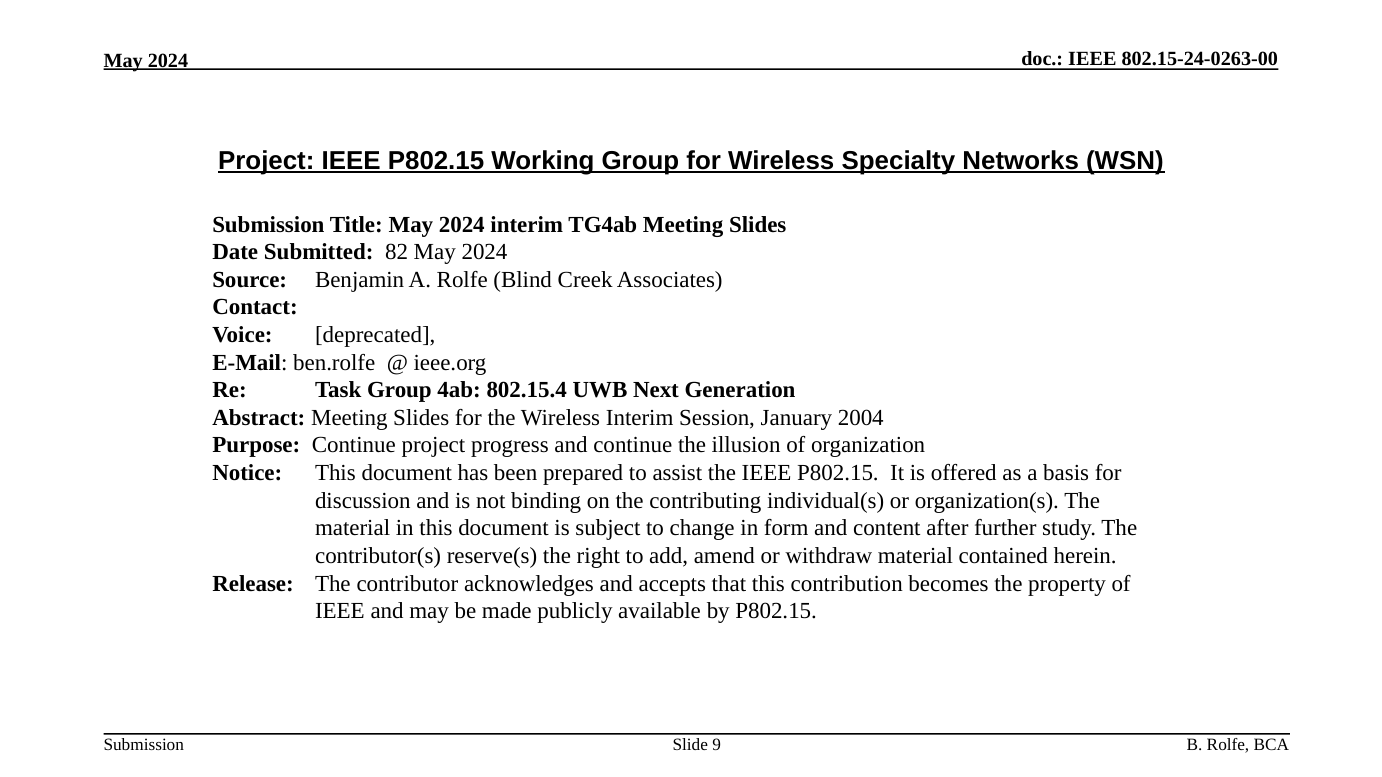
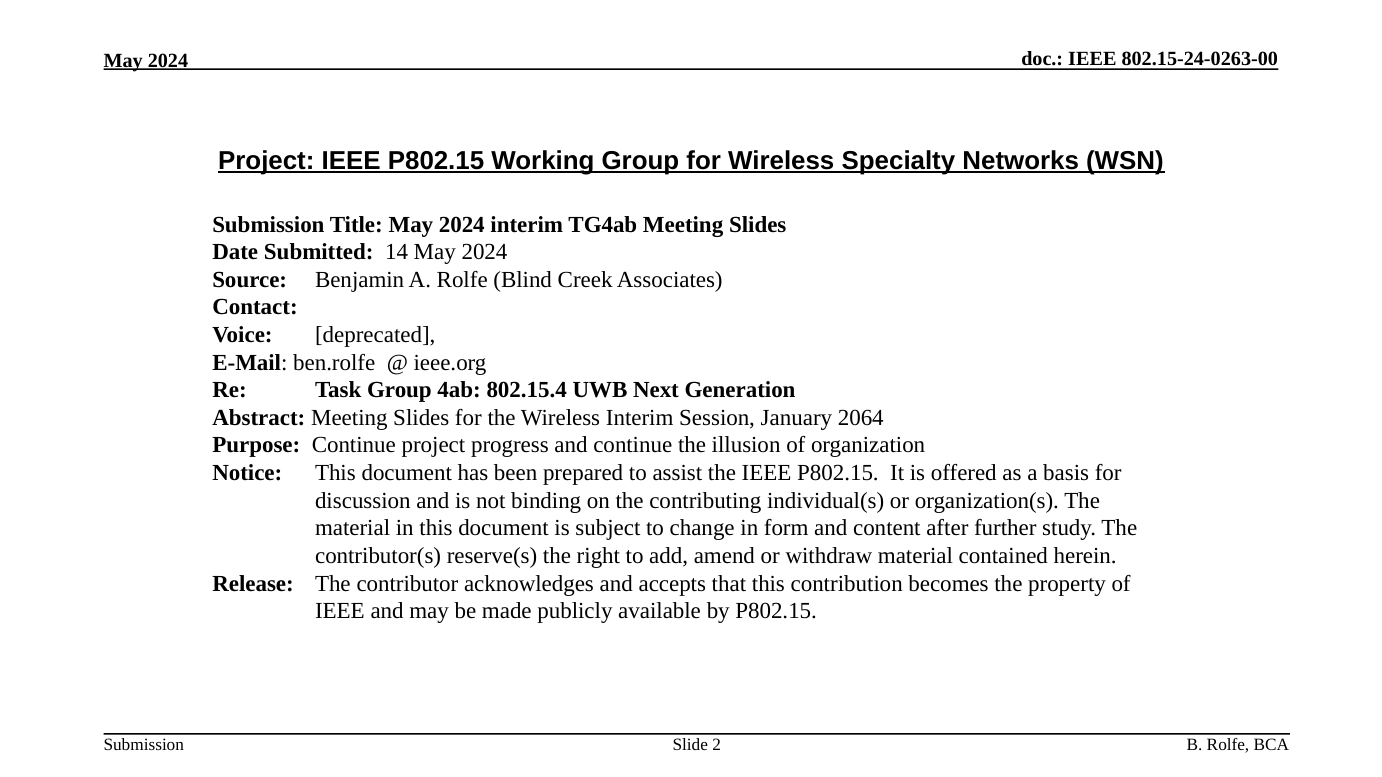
82: 82 -> 14 (397, 252)
2004: 2004 -> 2064 (861, 418)
9: 9 -> 2 (717, 746)
